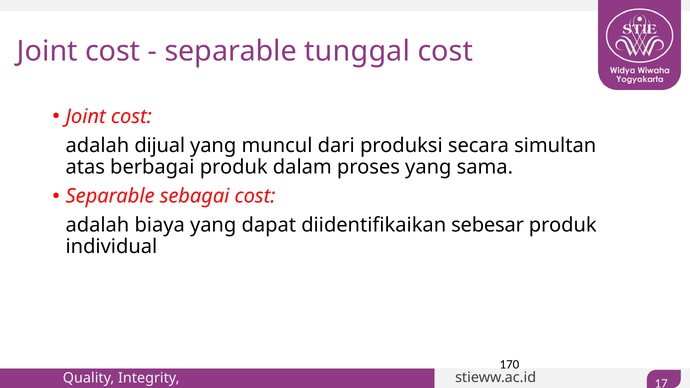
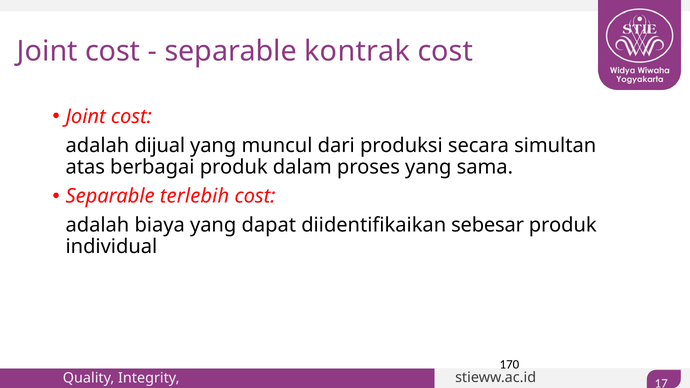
tunggal: tunggal -> kontrak (357, 51)
sebagai: sebagai -> terlebih (195, 196)
